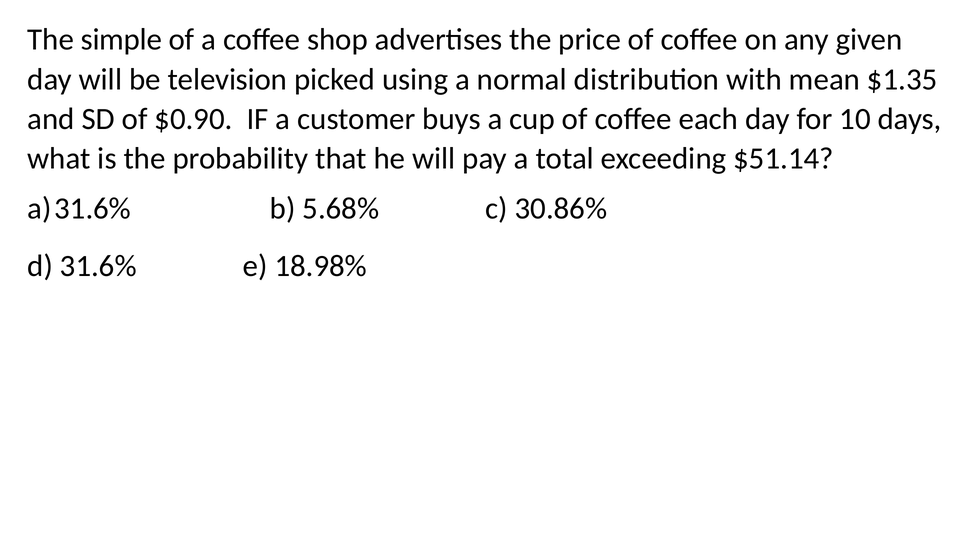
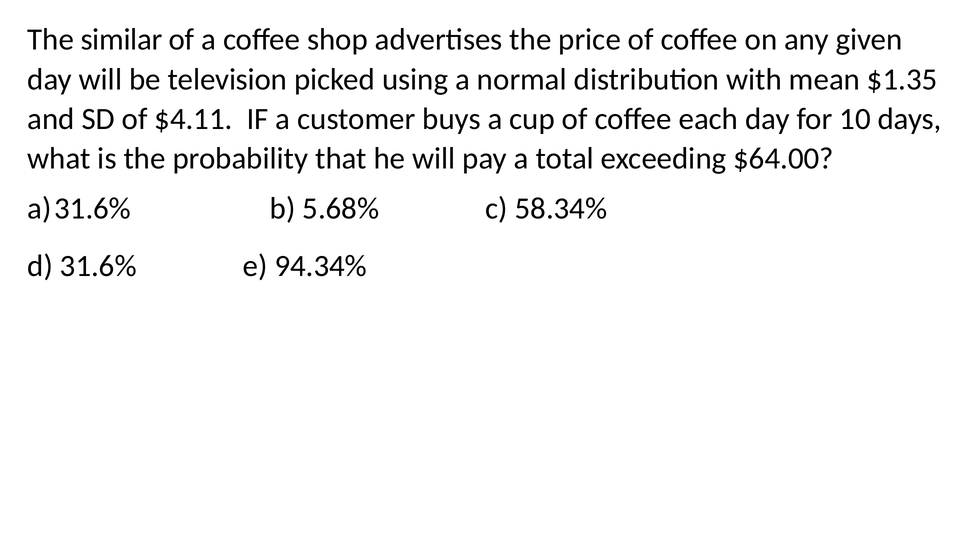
simple: simple -> similar (121, 40)
$0.90: $0.90 -> $4.11 (193, 119)
$51.14: $51.14 -> $64.00 (783, 159)
30.86%: 30.86% -> 58.34% (561, 208)
18.98%: 18.98% -> 94.34% (321, 266)
